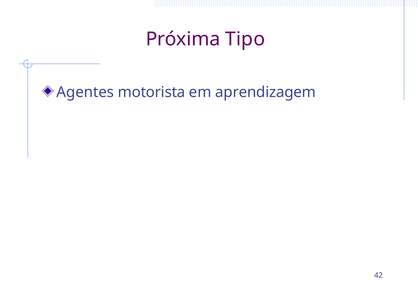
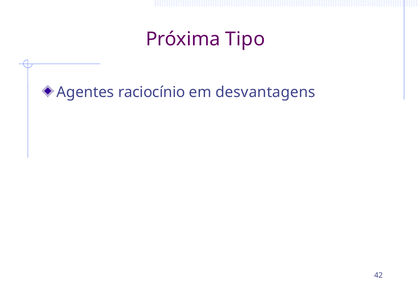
motorista: motorista -> raciocínio (152, 92)
aprendizagem: aprendizagem -> desvantagens (265, 92)
